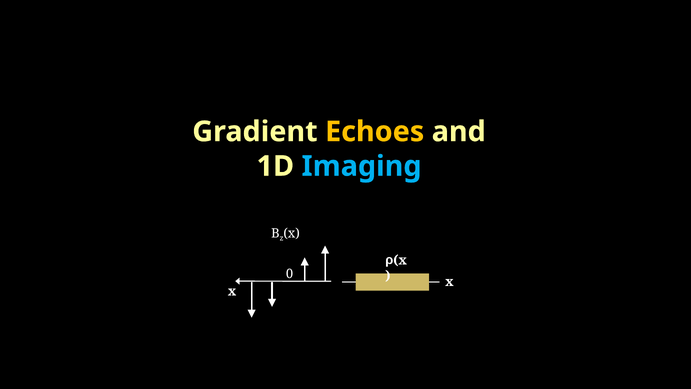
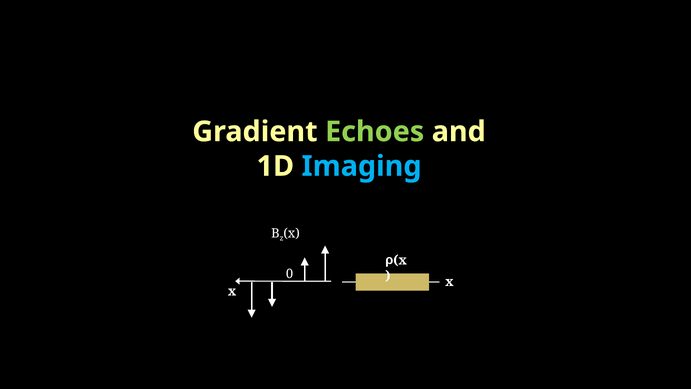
Echoes colour: yellow -> light green (375, 132)
